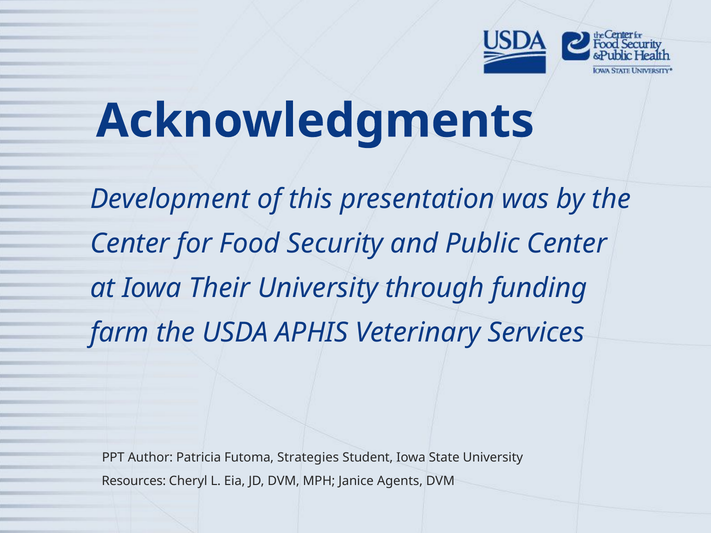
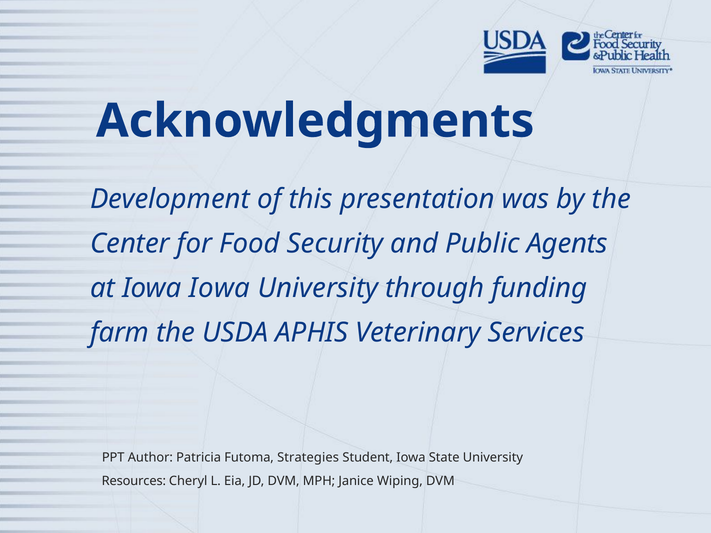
Public Center: Center -> Agents (567, 244)
Iowa Their: Their -> Iowa (219, 288)
Agents: Agents -> Wiping (400, 481)
